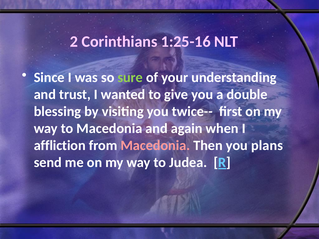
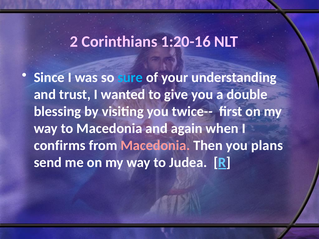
1:25-16: 1:25-16 -> 1:20-16 (186, 42)
sure colour: light green -> light blue (130, 78)
affliction: affliction -> confirms (60, 146)
